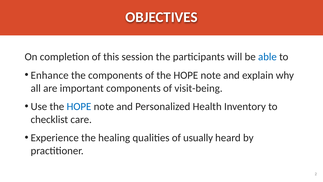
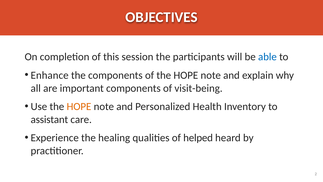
HOPE colour: blue -> orange (79, 106)
checklist: checklist -> assistant (49, 119)
usually: usually -> helped (198, 138)
